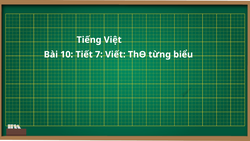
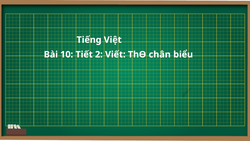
7: 7 -> 2 (99, 54)
từng: từng -> chân (160, 54)
